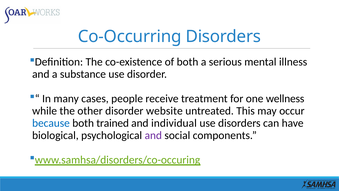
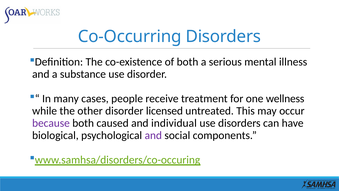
website: website -> licensed (164, 111)
because colour: blue -> purple (51, 123)
trained: trained -> caused (113, 123)
